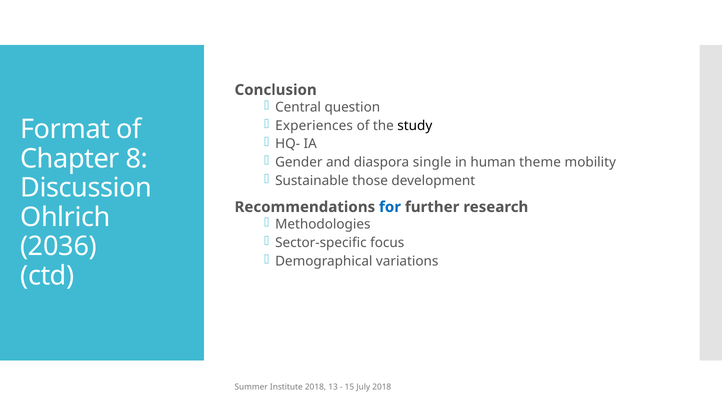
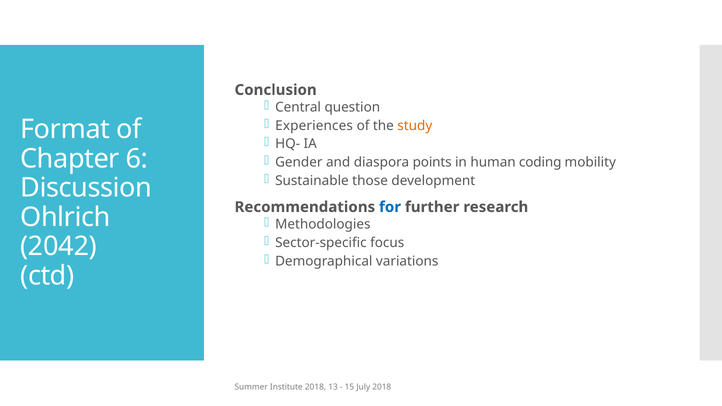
study colour: black -> orange (415, 126)
8: 8 -> 6 (137, 159)
single: single -> points (432, 162)
theme: theme -> coding (540, 162)
2036: 2036 -> 2042 (59, 246)
